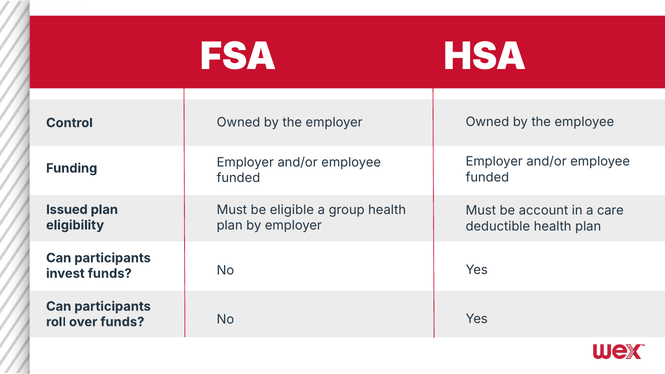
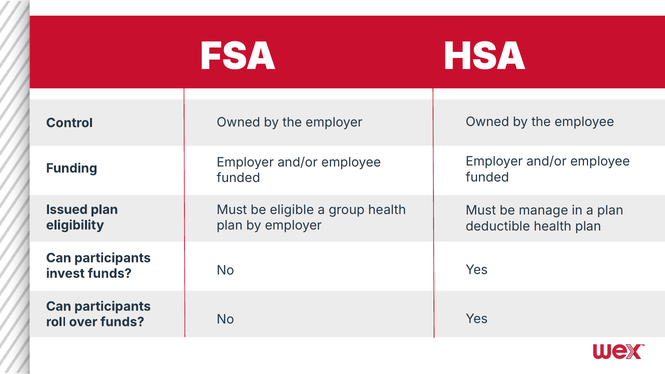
account: account -> manage (543, 211)
a care: care -> plan (610, 211)
